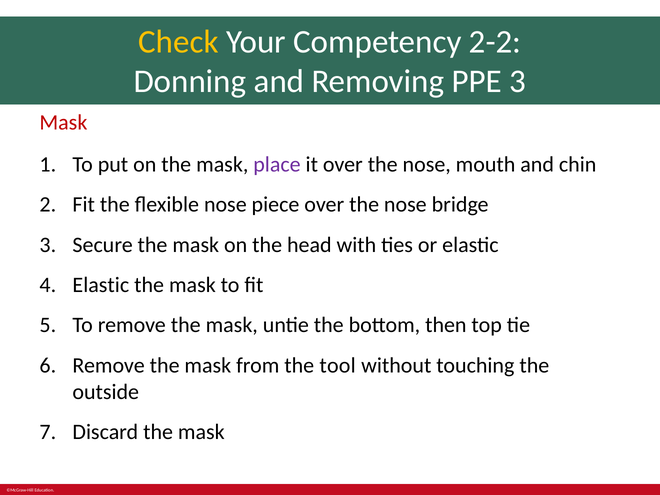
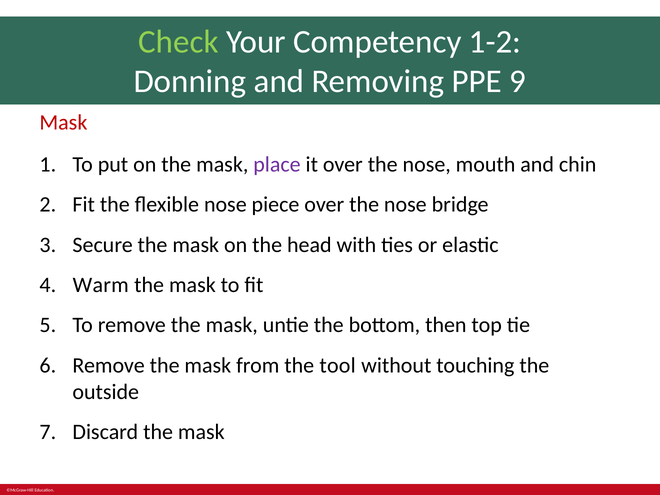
Check colour: yellow -> light green (179, 42)
2-2: 2-2 -> 1-2 (495, 42)
PPE 3: 3 -> 9 (518, 81)
4 Elastic: Elastic -> Warm (101, 285)
